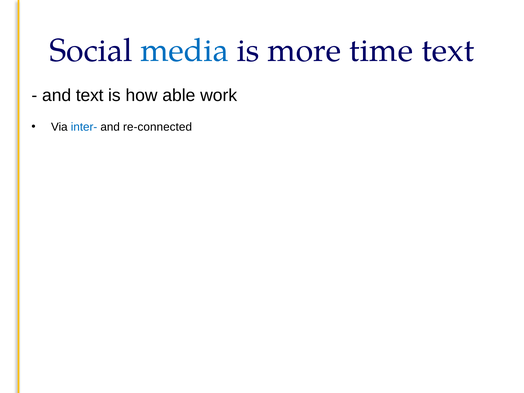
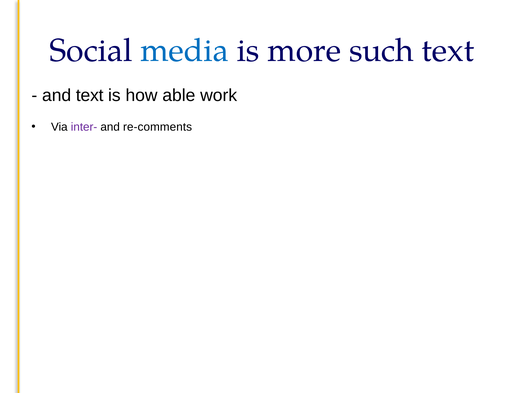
time: time -> such (381, 51)
inter- colour: blue -> purple (84, 127)
re-connected: re-connected -> re-comments (158, 127)
